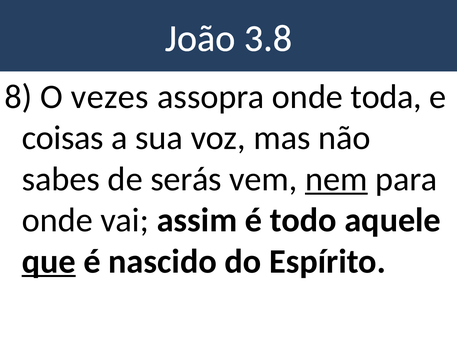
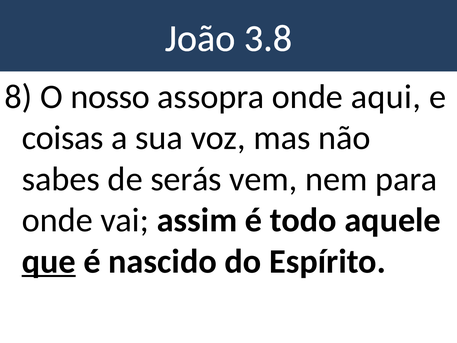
vezes: vezes -> nosso (110, 97)
toda: toda -> aqui (386, 97)
nem underline: present -> none (336, 179)
